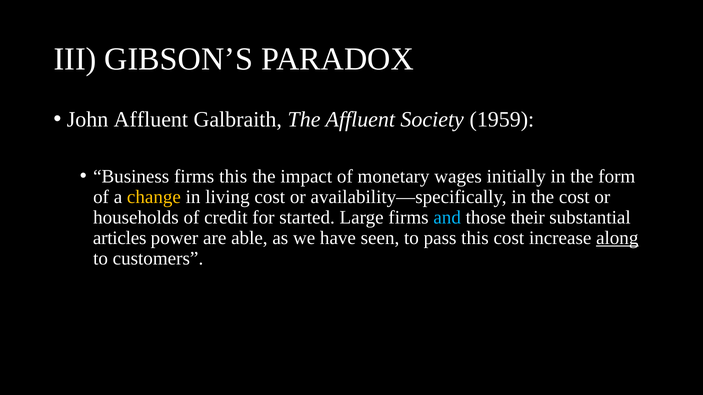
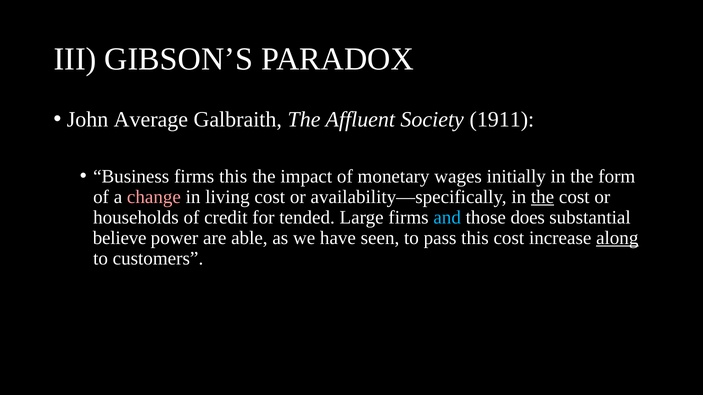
John Affluent: Affluent -> Average (151, 120)
1959: 1959 -> 1911 (502, 120)
change colour: yellow -> pink (154, 197)
the underline: none -> present (543, 197)
started: started -> tended (307, 218)
their: their -> does (528, 218)
articles: articles -> believe (120, 238)
